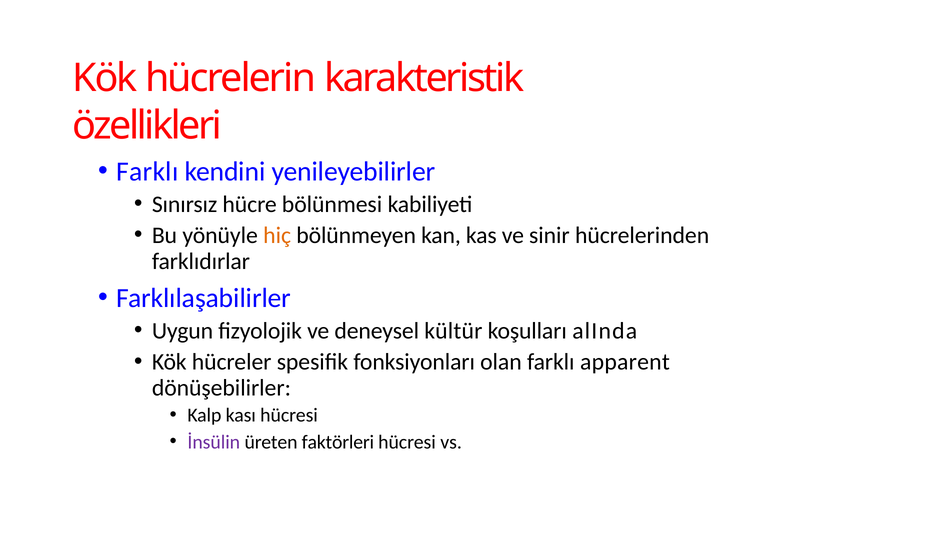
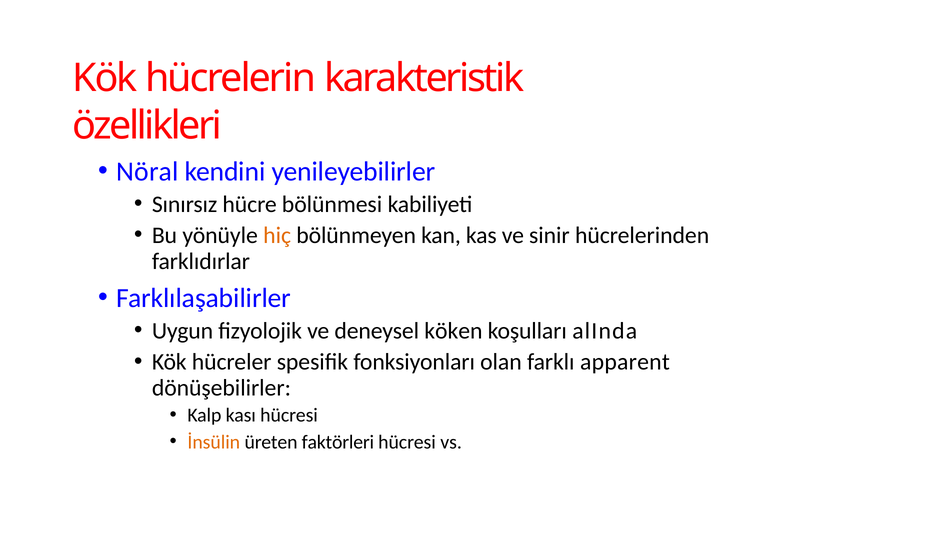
Farklı: Farklı -> Nöral (147, 171)
kültür: kültür -> köken (453, 331)
İnsülin colour: purple -> orange (214, 442)
